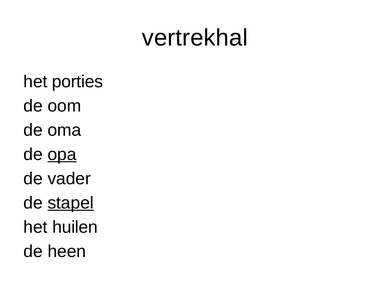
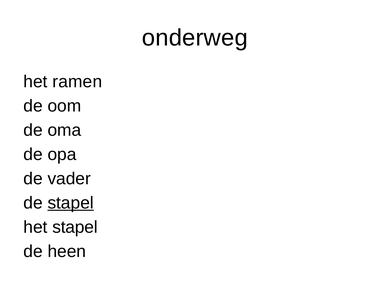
vertrekhal: vertrekhal -> onderweg (195, 38)
porties: porties -> ramen (77, 82)
opa underline: present -> none (62, 155)
het huilen: huilen -> stapel (75, 227)
